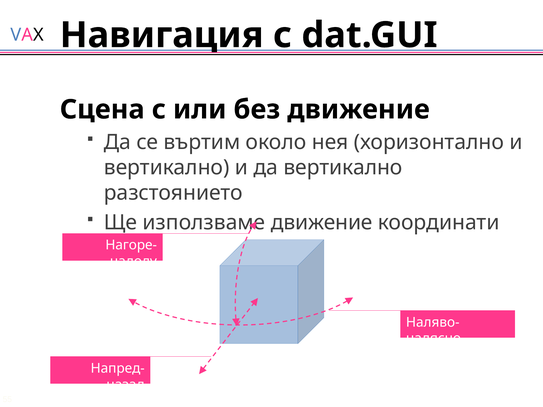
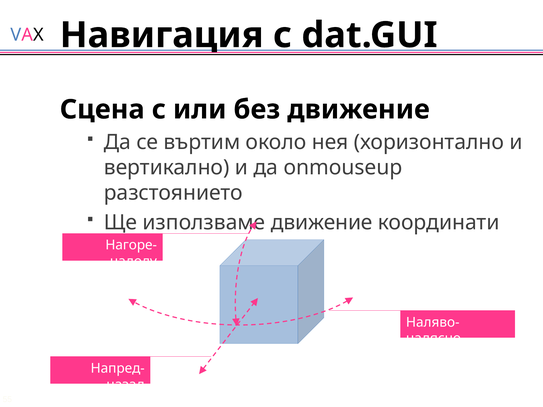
да вертикално: вертикално -> onmouseup (343, 168)
